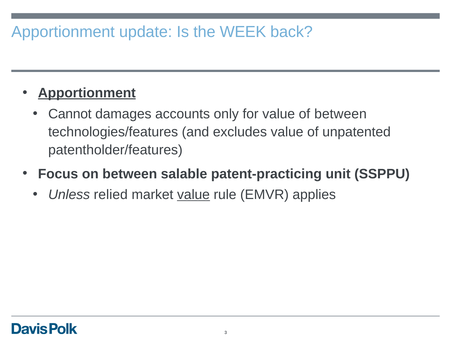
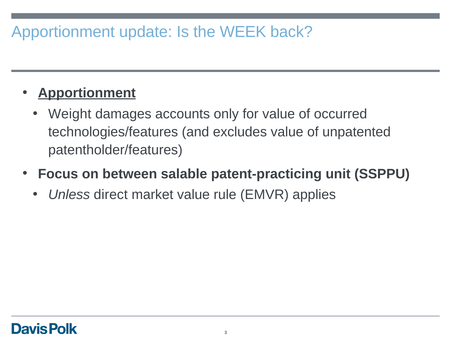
Cannot: Cannot -> Weight (70, 114)
of between: between -> occurred (341, 114)
relied: relied -> direct (111, 194)
value underline: present -> none (193, 194)
